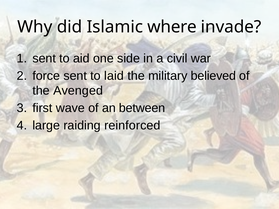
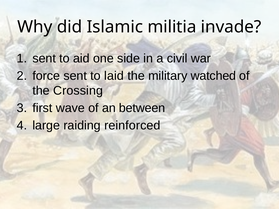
where: where -> militia (172, 27)
believed: believed -> watched (213, 76)
Avenged: Avenged -> Crossing (78, 91)
